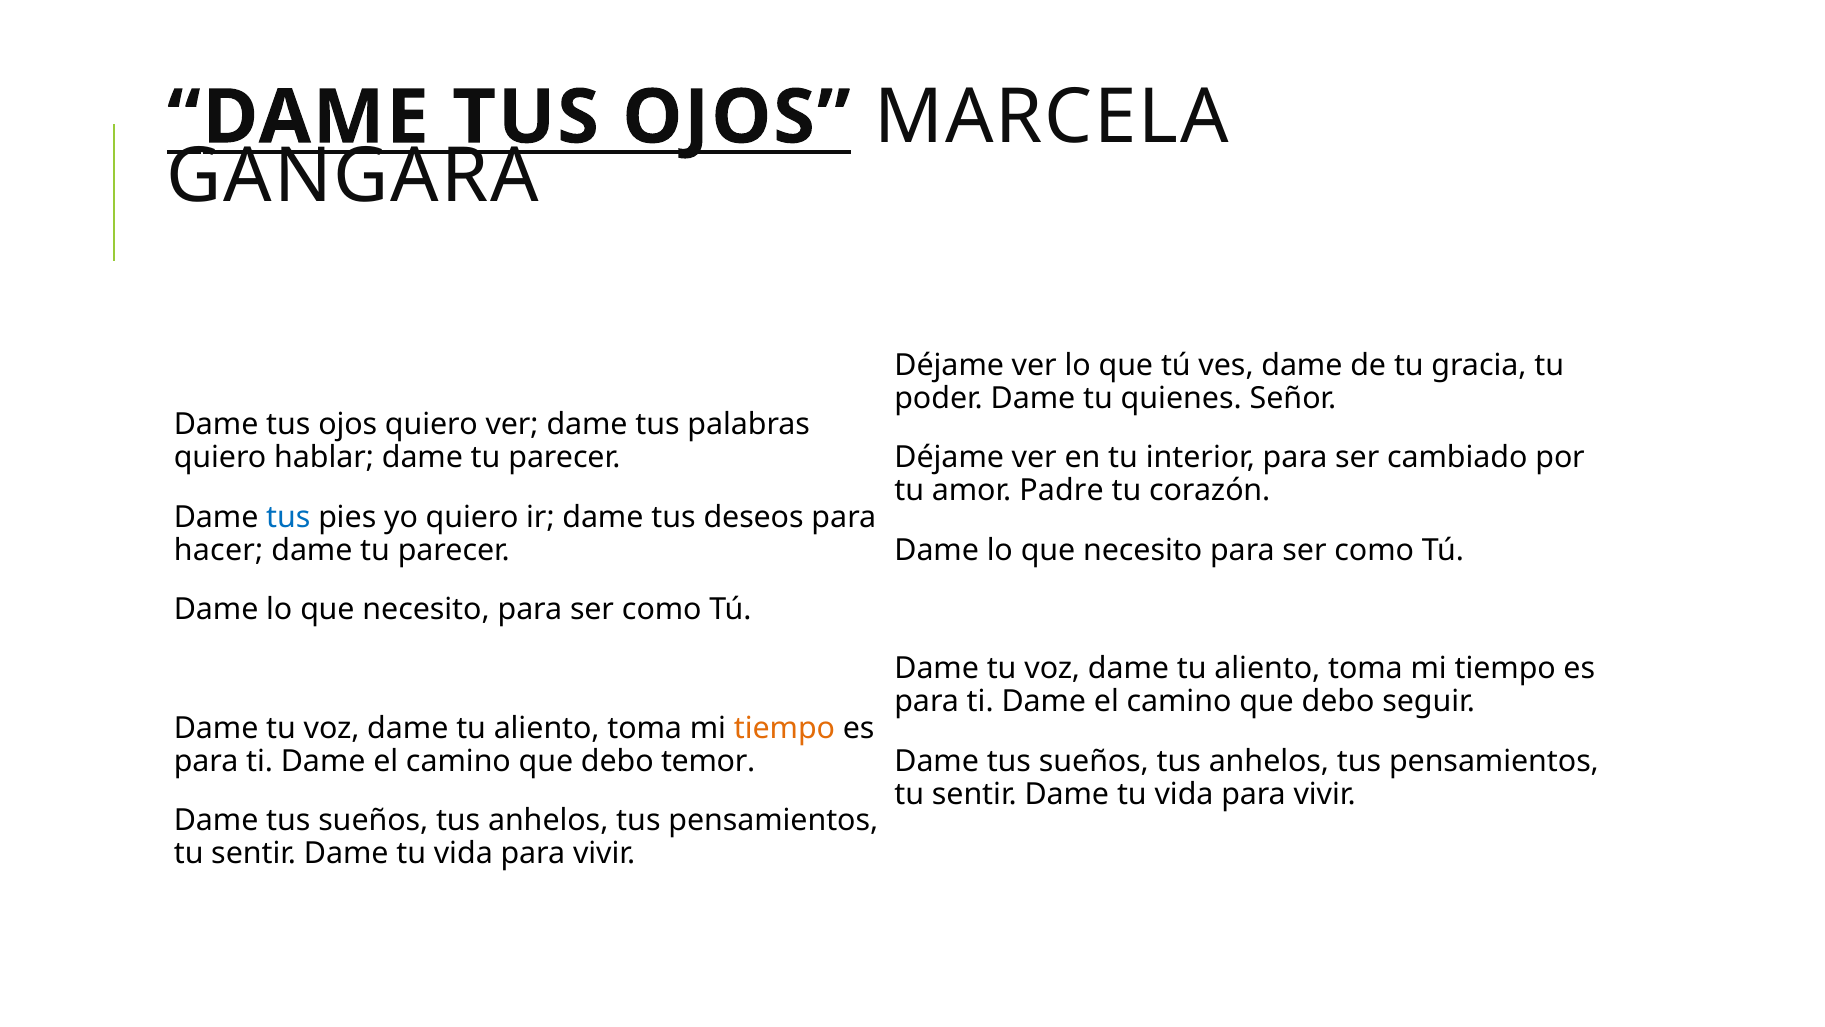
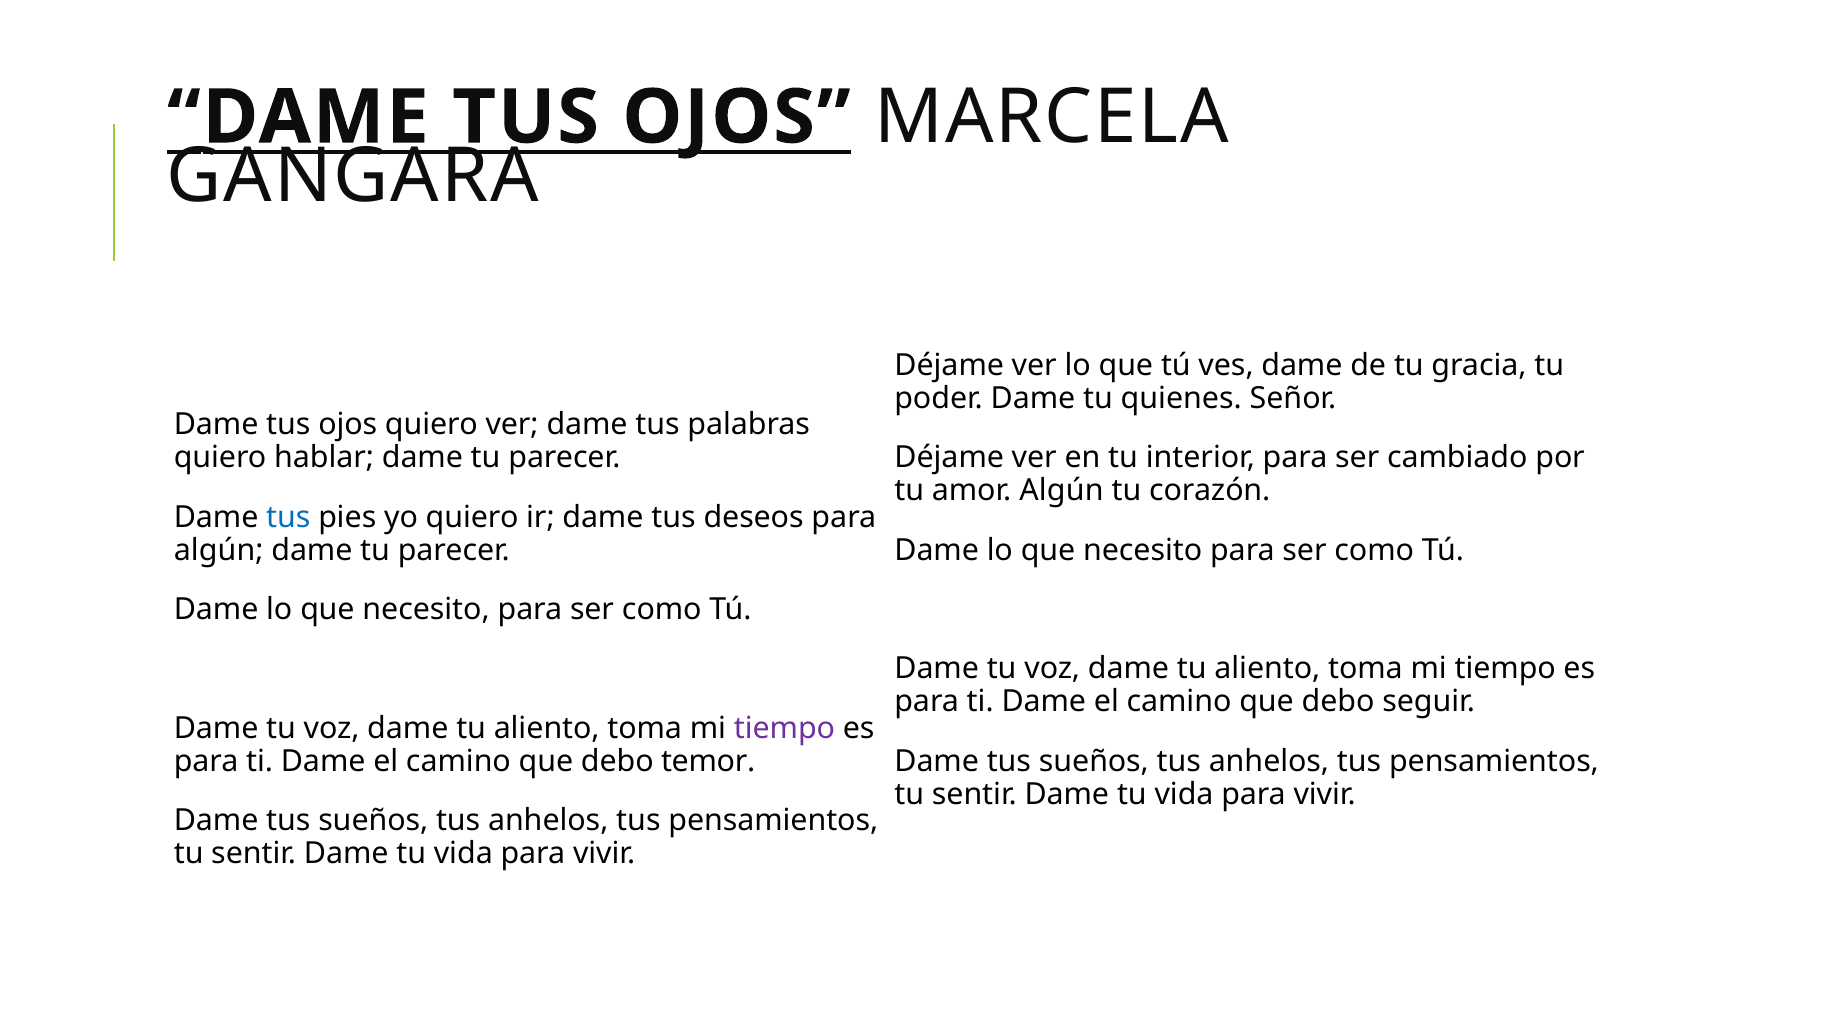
amor Padre: Padre -> Algún (1061, 490)
hacer: hacer -> algún (219, 550)
tiempo colour: orange -> purple (785, 728)
